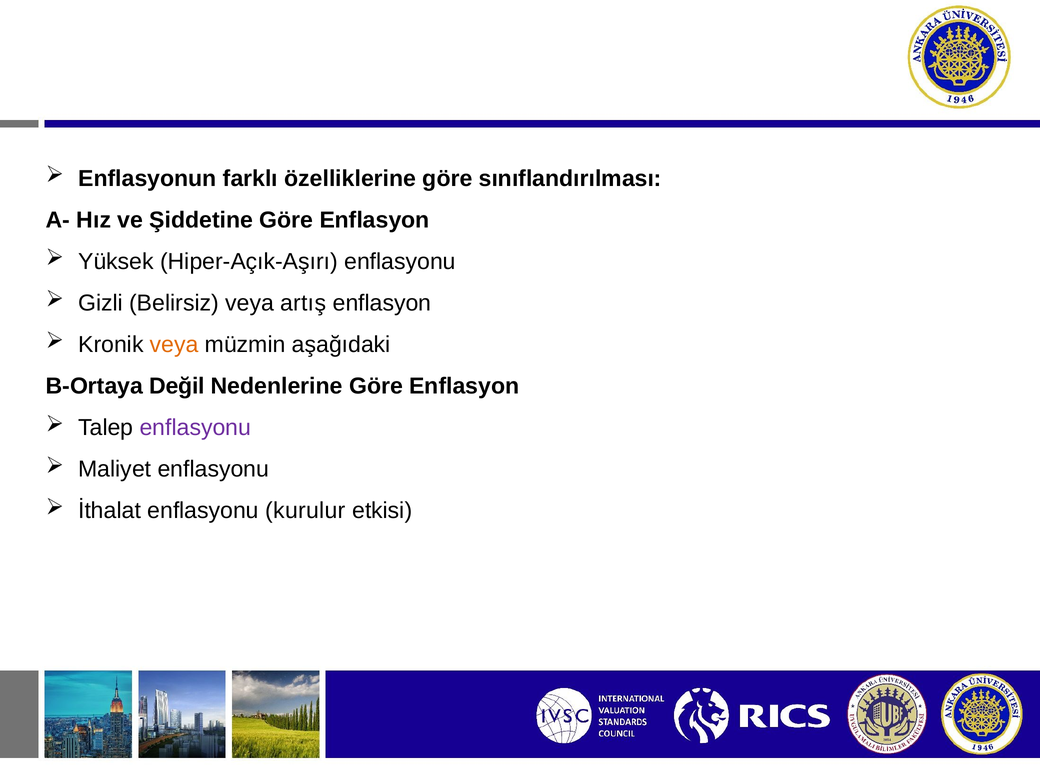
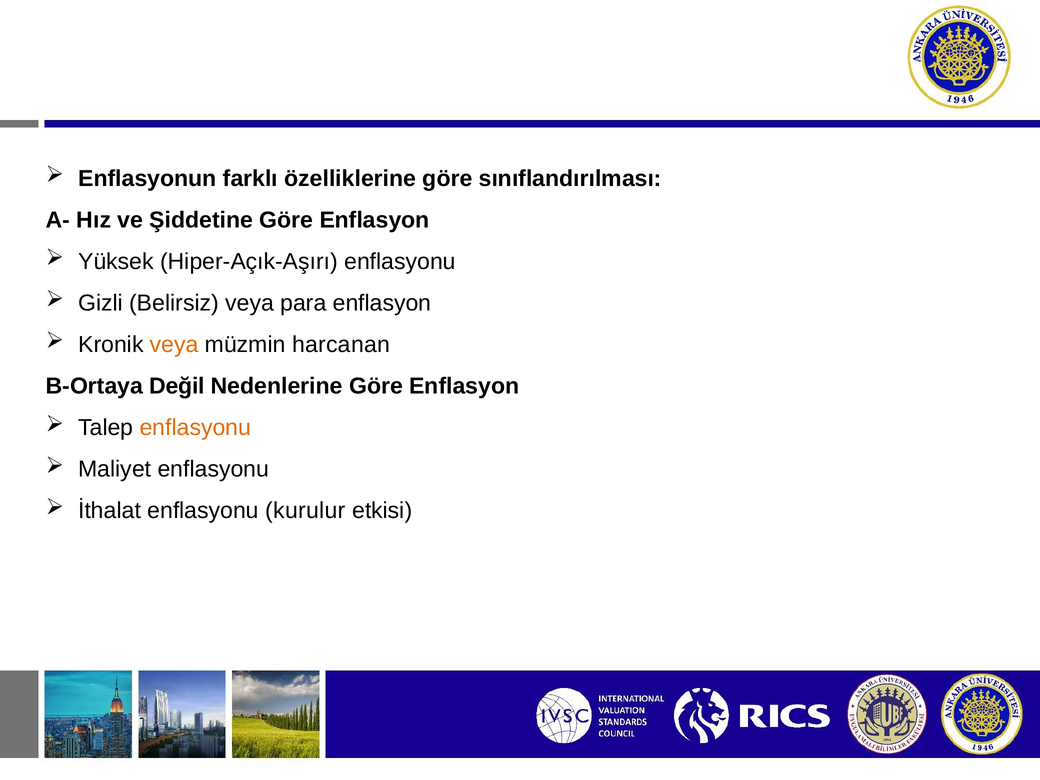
artış: artış -> para (303, 303)
aşağıdaki: aşağıdaki -> harcanan (341, 345)
enflasyonu colour: purple -> orange (195, 428)
